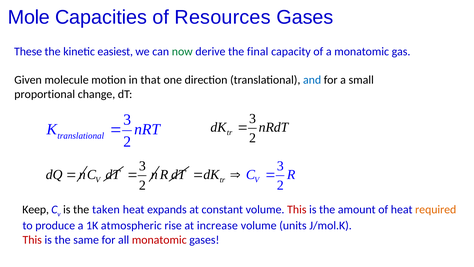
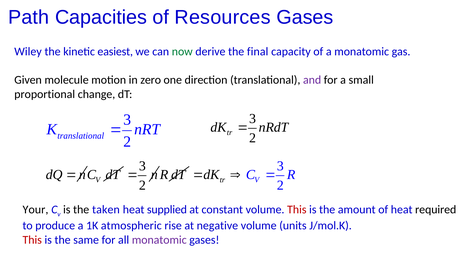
Mole: Mole -> Path (29, 17)
These: These -> Wiley (28, 51)
that: that -> zero (151, 80)
and colour: blue -> purple (312, 80)
Keep: Keep -> Your (36, 209)
expands: expands -> supplied (167, 209)
required colour: orange -> black (436, 209)
increase: increase -> negative (217, 225)
monatomic colour: red -> purple (159, 240)
